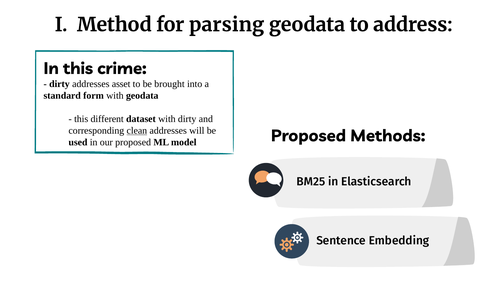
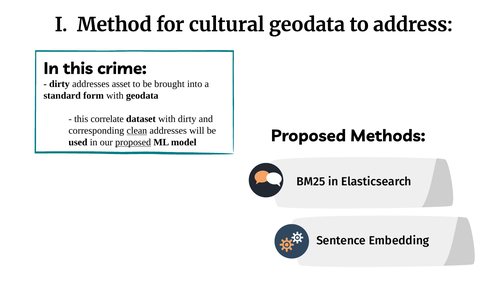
parsing: parsing -> cultural (227, 25)
different: different -> correlate (107, 119)
proposed underline: none -> present (133, 142)
